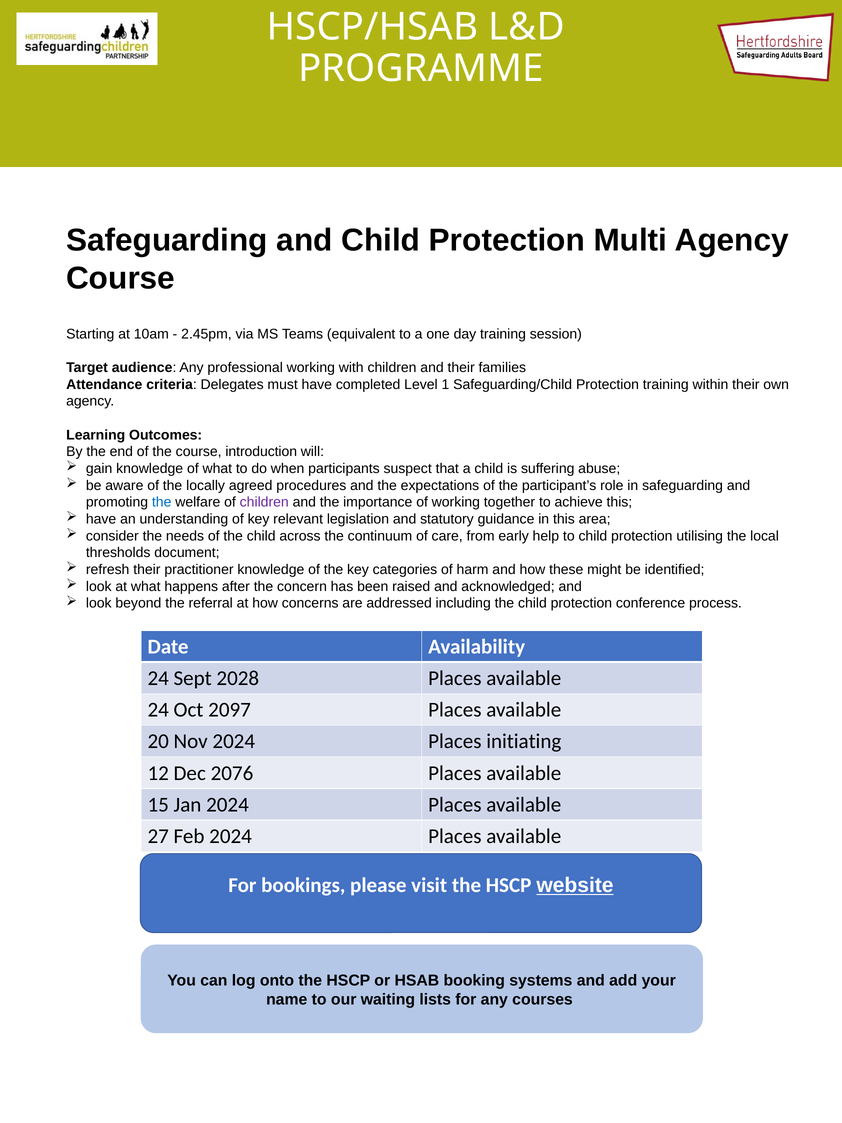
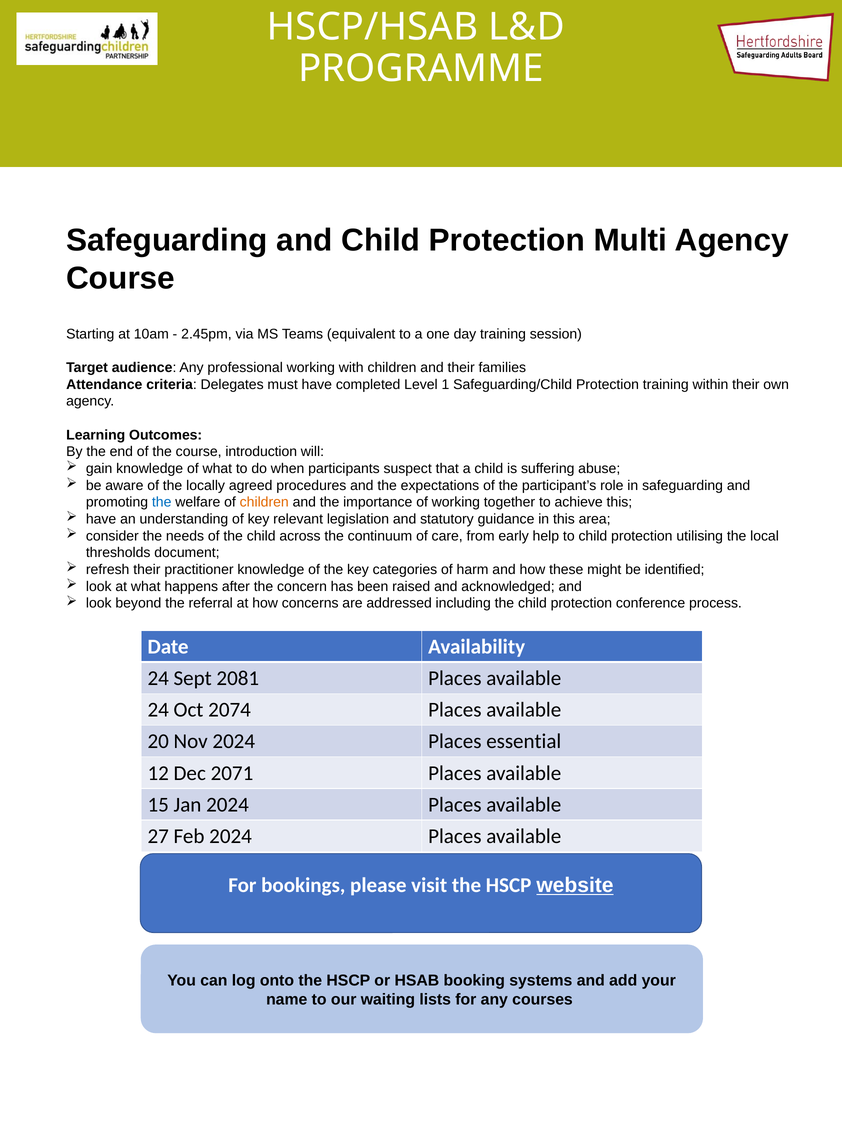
children colour: purple -> orange (264, 502)
2028: 2028 -> 2081 (238, 678)
2097: 2097 -> 2074 (230, 710)
initiating: initiating -> essential (524, 741)
2076: 2076 -> 2071 (232, 773)
